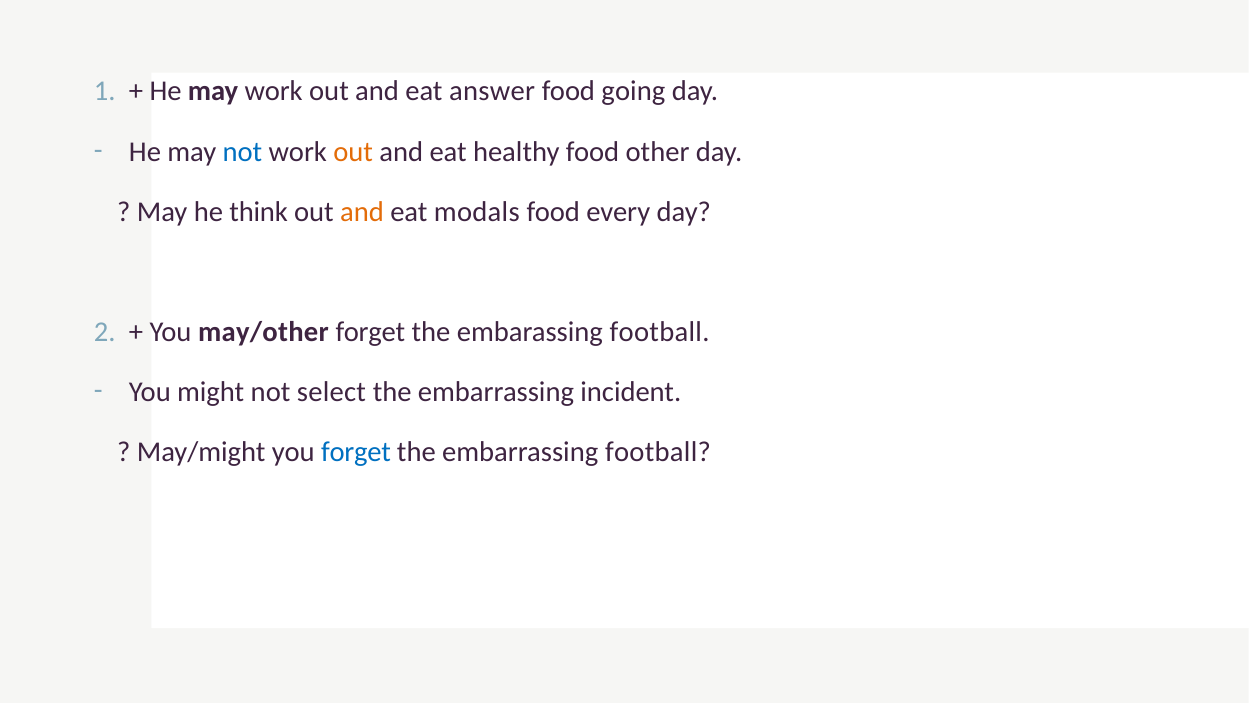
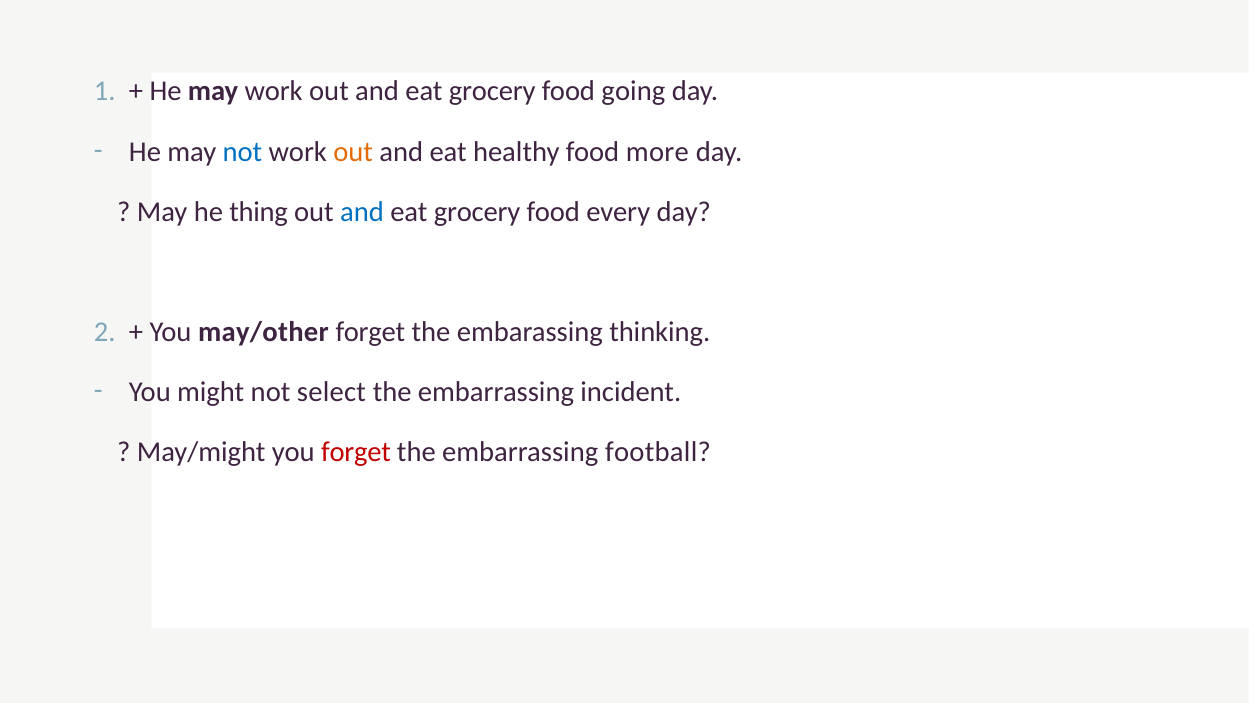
answer: answer -> grocery (492, 91)
other: other -> more (657, 151)
think: think -> thing (259, 212)
and colour: orange -> blue (362, 212)
modals: modals -> grocery (477, 212)
embarassing football: football -> thinking (660, 332)
forget colour: blue -> red (356, 452)
